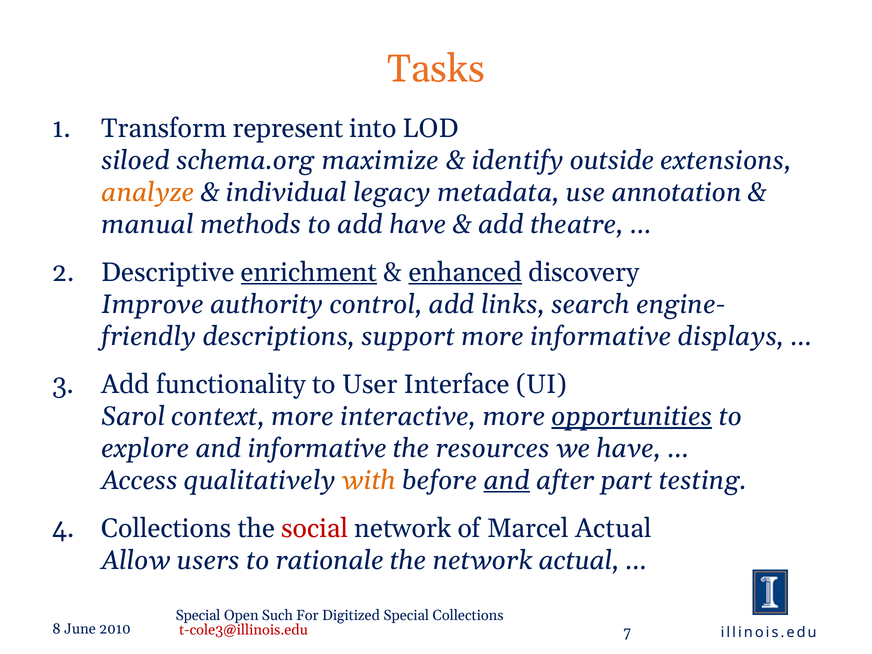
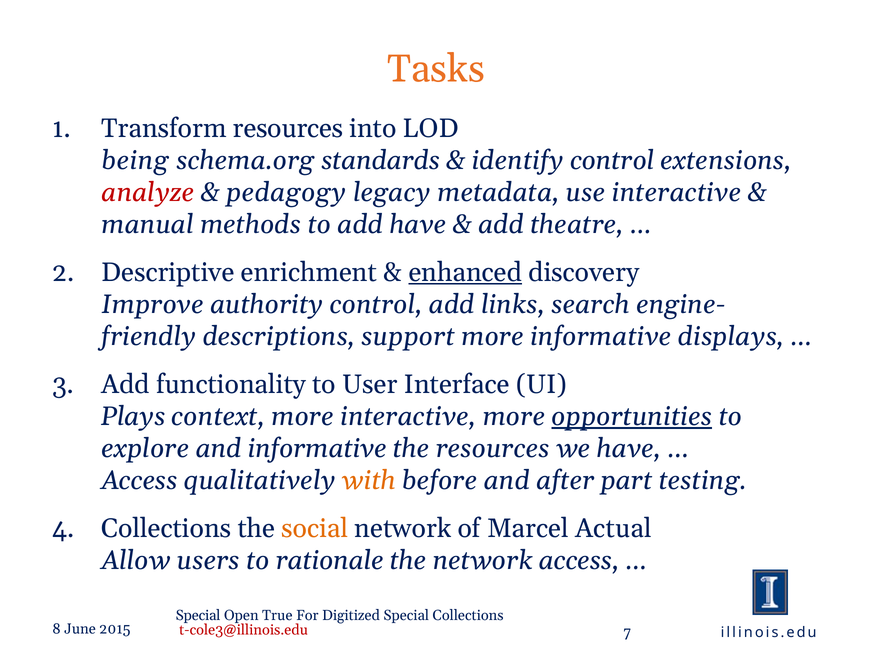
Transform represent: represent -> resources (288, 128)
siloed: siloed -> being (135, 160)
maximize: maximize -> standards (381, 160)
identify outside: outside -> control (612, 160)
analyze colour: orange -> red (148, 192)
individual: individual -> pedagogy (286, 192)
use annotation: annotation -> interactive (676, 192)
enrichment underline: present -> none (309, 272)
Sarol: Sarol -> Plays (133, 416)
and underline: present -> none (507, 480)
social colour: red -> orange (315, 529)
network actual: actual -> access (579, 561)
Such: Such -> True (277, 616)
2010: 2010 -> 2015 (115, 629)
